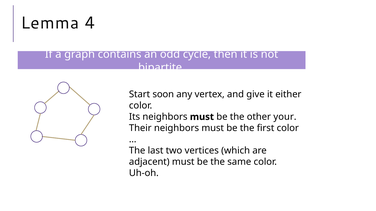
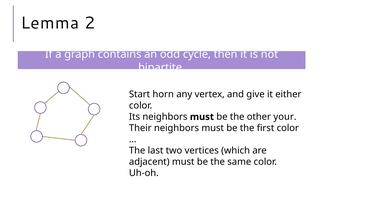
4: 4 -> 2 (90, 23)
soon: soon -> horn (163, 95)
